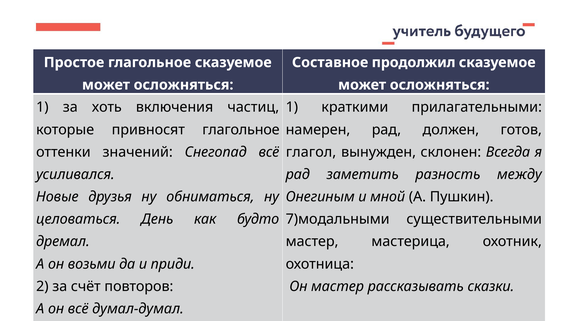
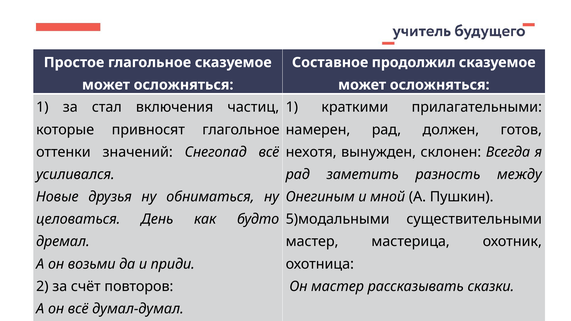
хоть: хоть -> стал (107, 107)
глагол: глагол -> нехотя (311, 152)
7)модальными: 7)модальными -> 5)модальными (338, 219)
